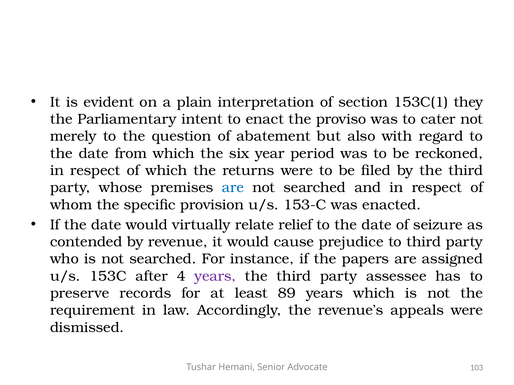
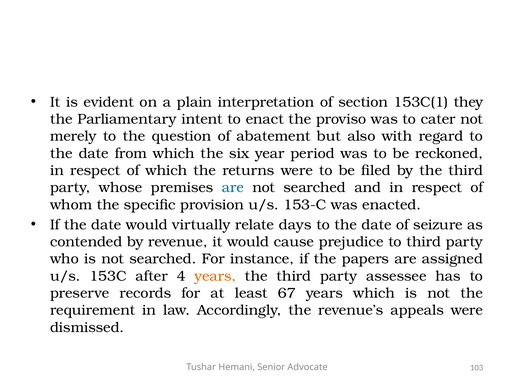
relief: relief -> days (295, 225)
years colour: purple -> orange (215, 276)
89: 89 -> 67 (287, 293)
